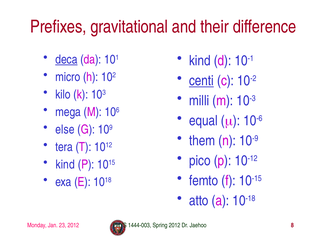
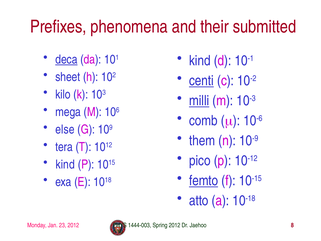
gravitational: gravitational -> phenomena (129, 27)
difference: difference -> submitted (264, 27)
micro: micro -> sheet (68, 77)
milli underline: none -> present (199, 101)
equal: equal -> comb (203, 121)
femto underline: none -> present (204, 181)
